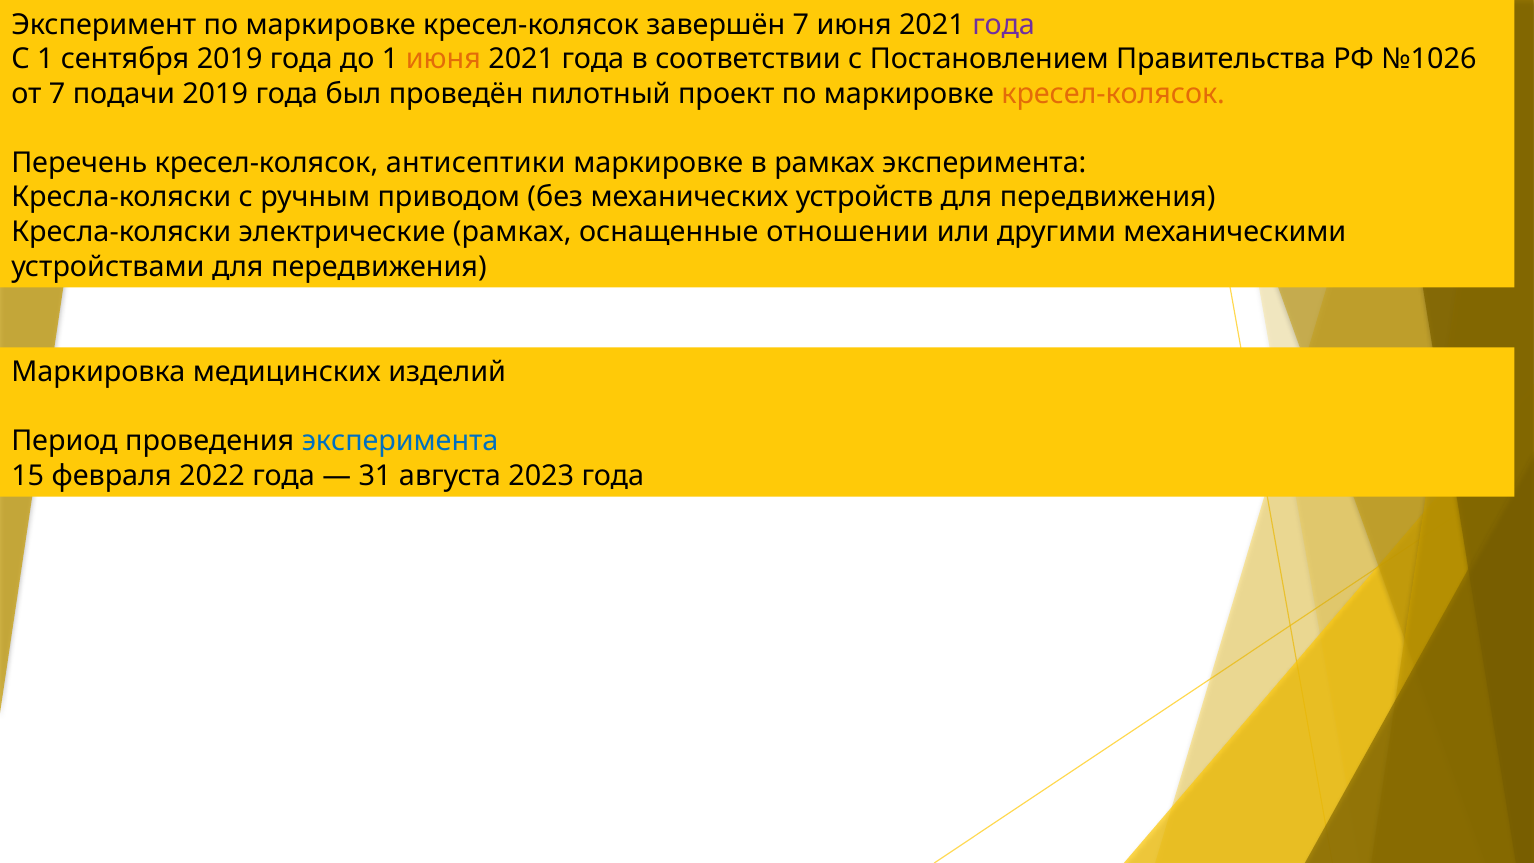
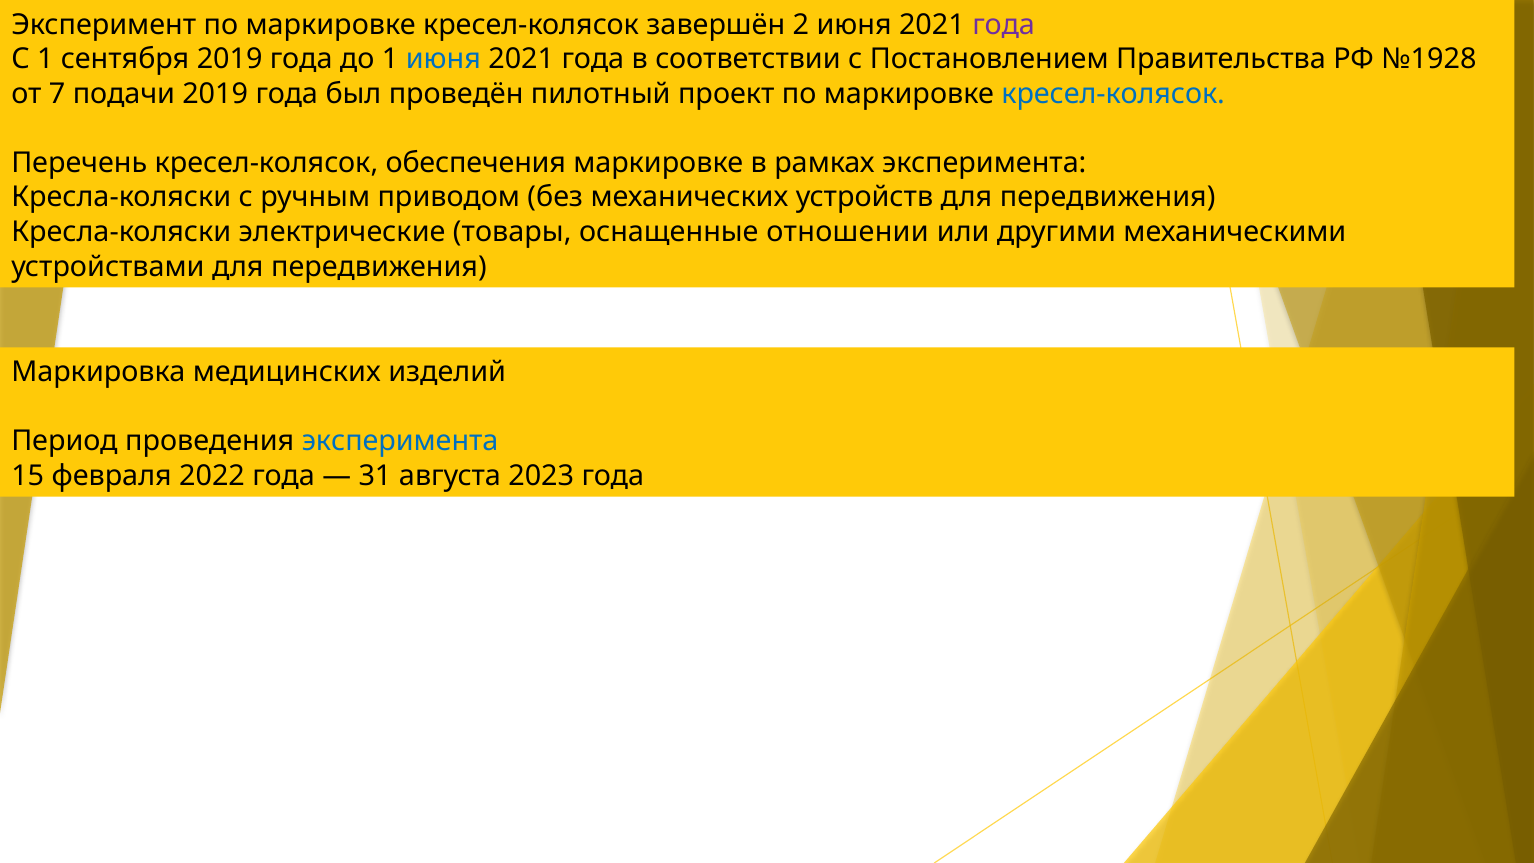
завершён 7: 7 -> 2 (801, 25)
июня colour: orange -> blue (443, 59)
№1026: №1026 -> №1928 (1429, 59)
кресел-колясок colour: orange -> blue (1113, 94)
антисептики: антисептики -> обеспечения (476, 163)
электрические рамках: рамках -> товары (512, 232)
